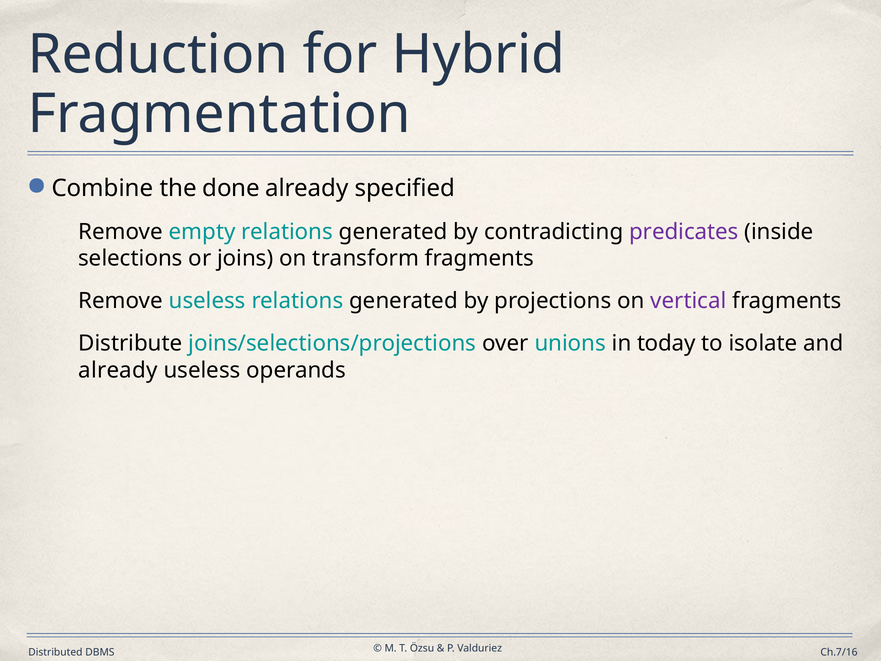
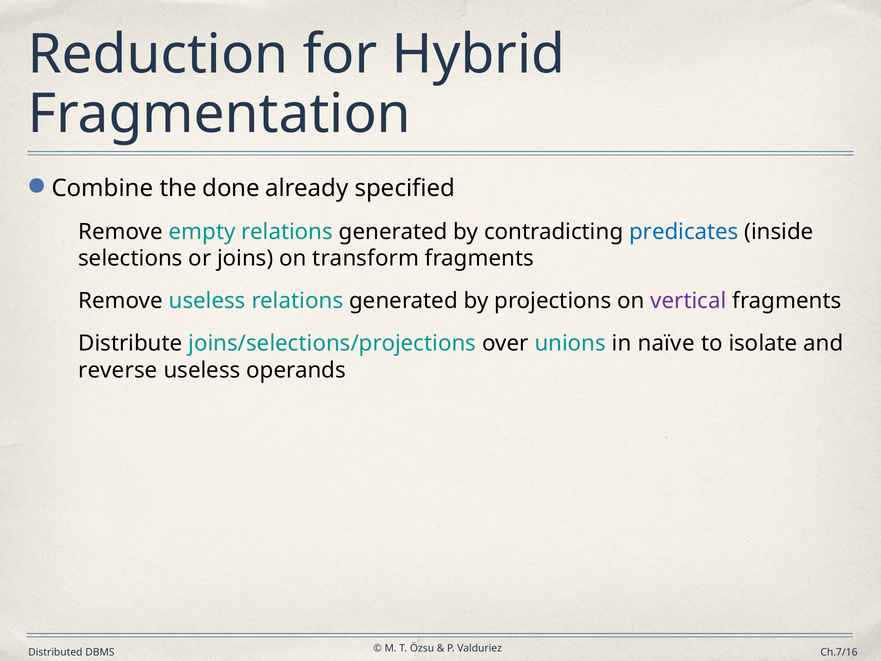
predicates colour: purple -> blue (684, 232)
today: today -> naïve (666, 343)
already: already -> reverse (118, 370)
